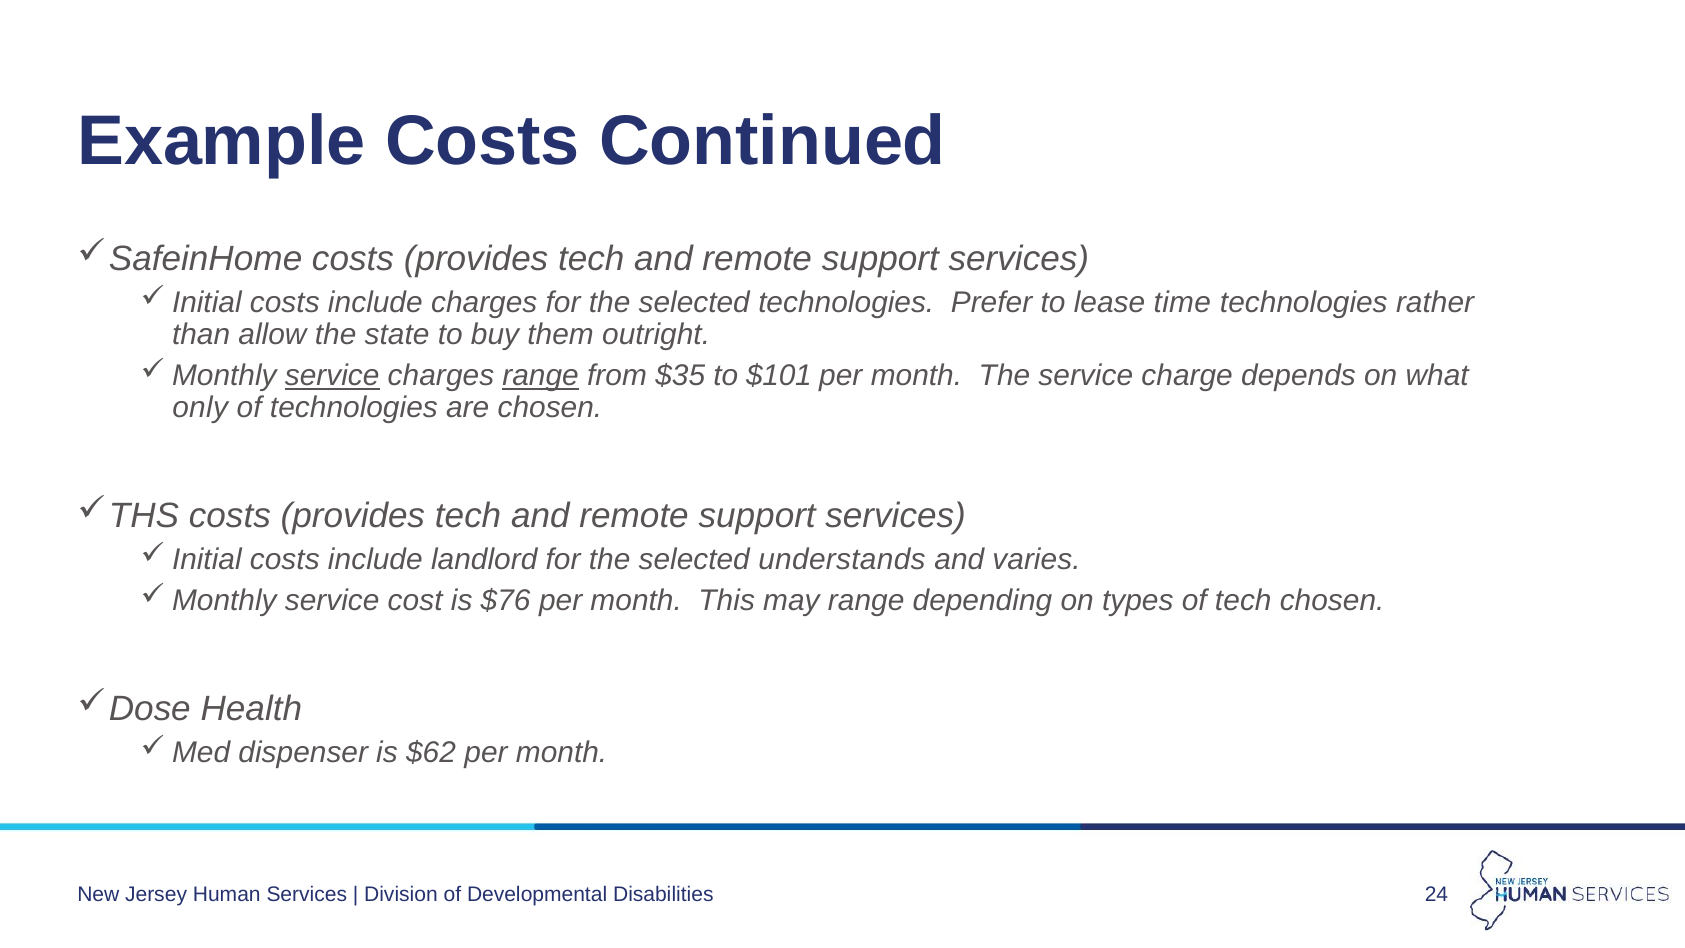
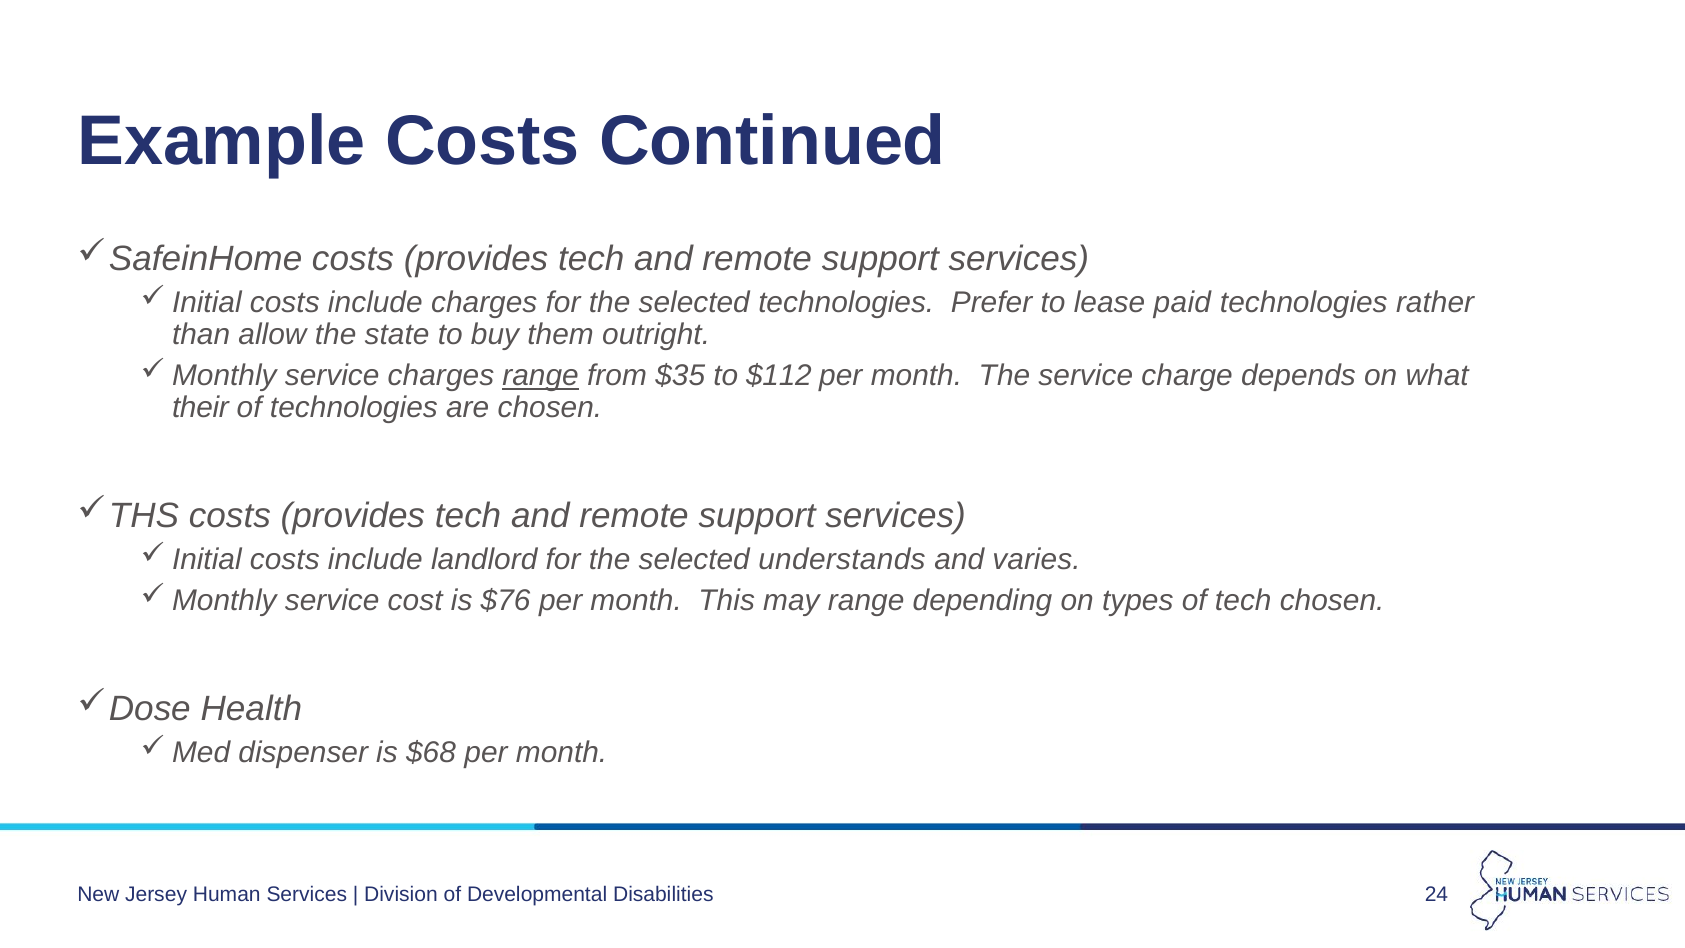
time: time -> paid (1182, 303)
service underline: present -> none (332, 376)
$101: $101 -> $112 (779, 376)
only: only -> their (200, 408)
$62: $62 -> $68 (431, 753)
